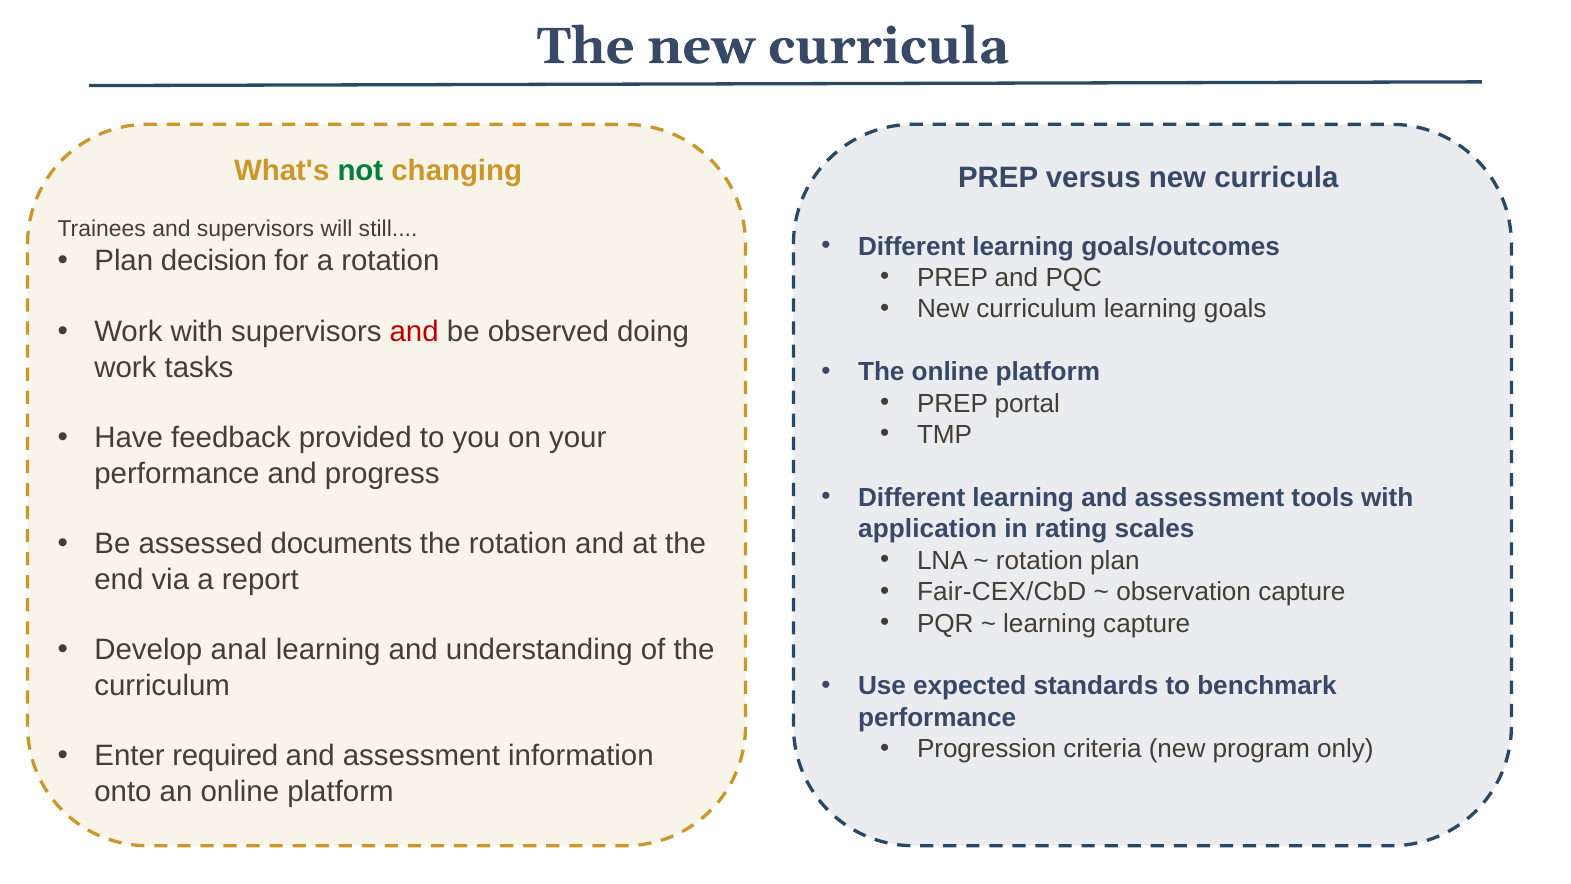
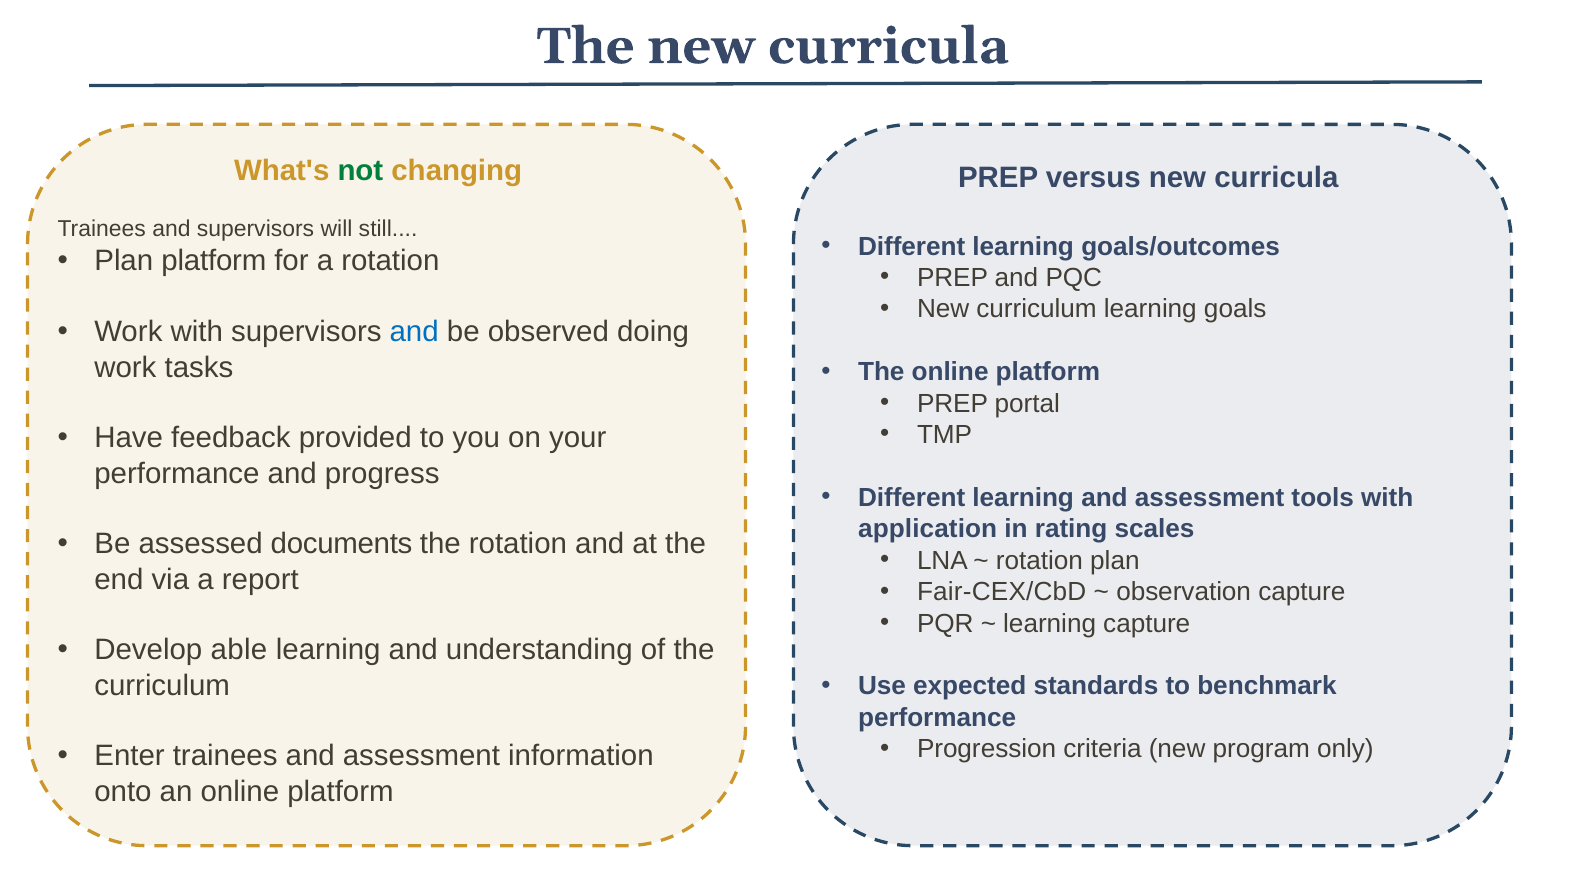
Plan decision: decision -> platform (214, 261)
and colour: red -> blue (414, 332)
anal: anal -> able (239, 650)
Enter required: required -> trainees (225, 756)
